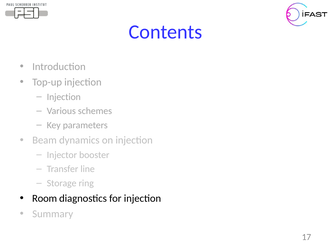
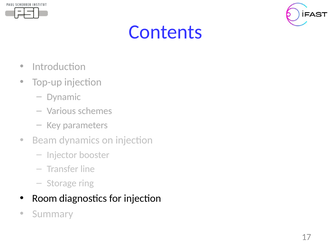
Injection: Injection -> Dynamic (64, 97)
